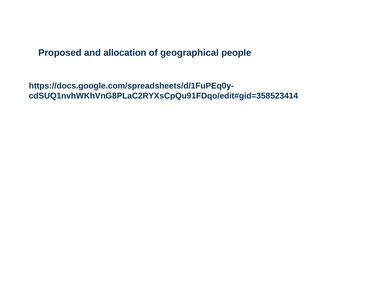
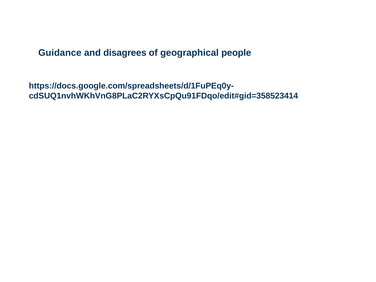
Proposed: Proposed -> Guidance (60, 53)
allocation: allocation -> disagrees (125, 53)
